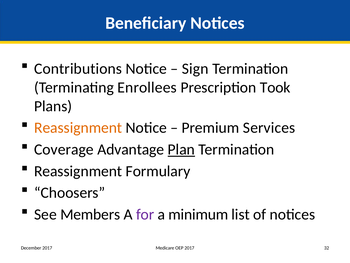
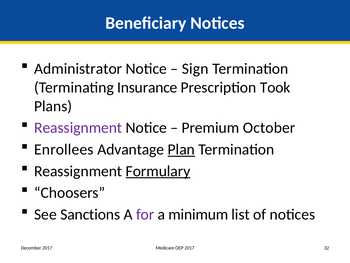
Contributions: Contributions -> Administrator (78, 69)
Enrollees: Enrollees -> Insurance (147, 87)
Reassignment colour: orange -> purple (78, 128)
Services: Services -> October (269, 128)
Coverage: Coverage -> Enrollees (64, 149)
Formulary underline: none -> present (158, 171)
Members: Members -> Sanctions (90, 214)
